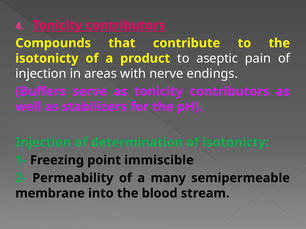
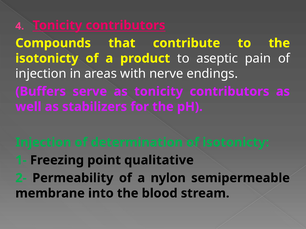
immiscible: immiscible -> qualitative (159, 161)
many: many -> nylon (168, 178)
